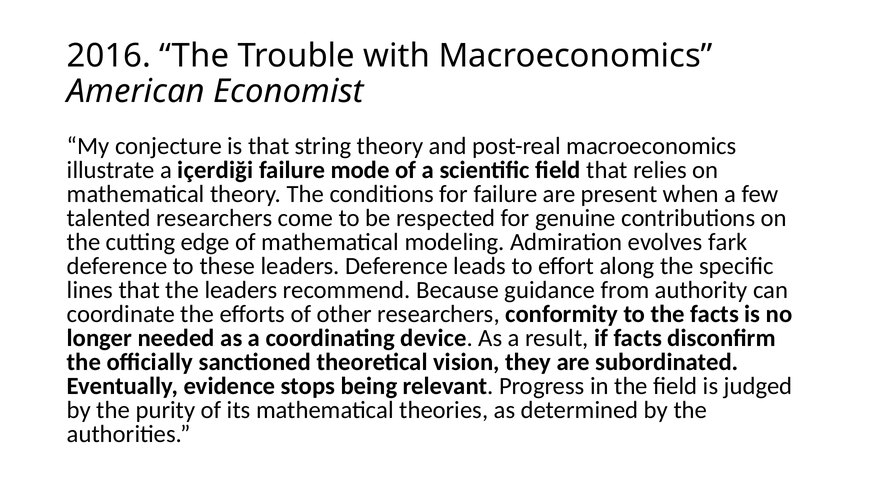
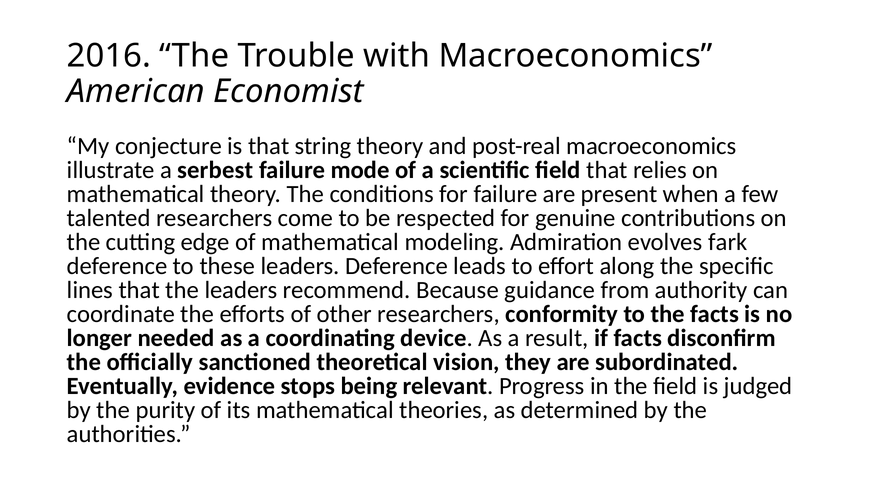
içerdiği: içerdiği -> serbest (215, 170)
